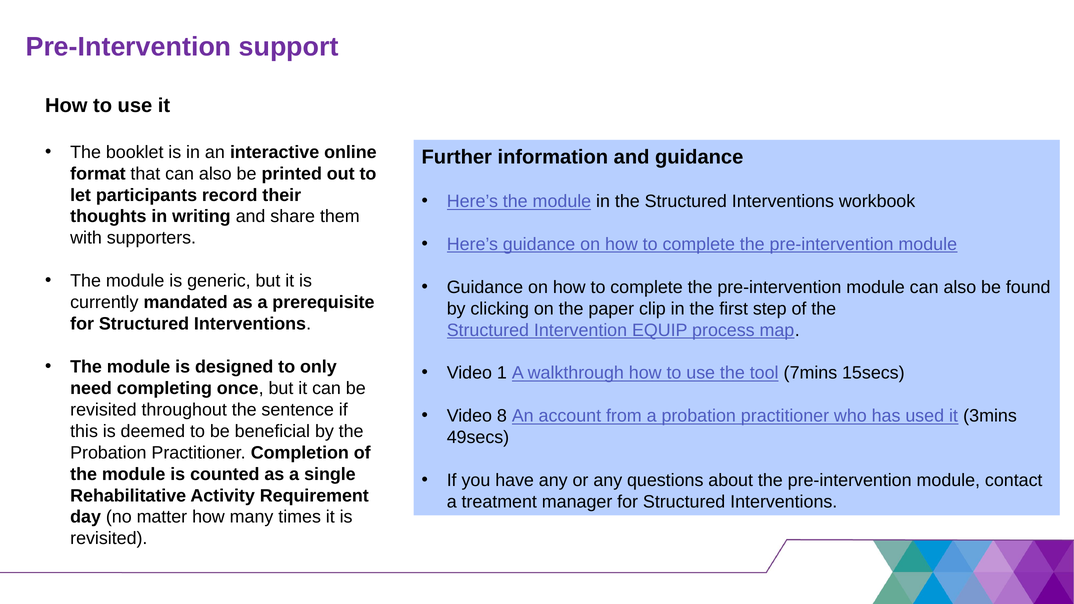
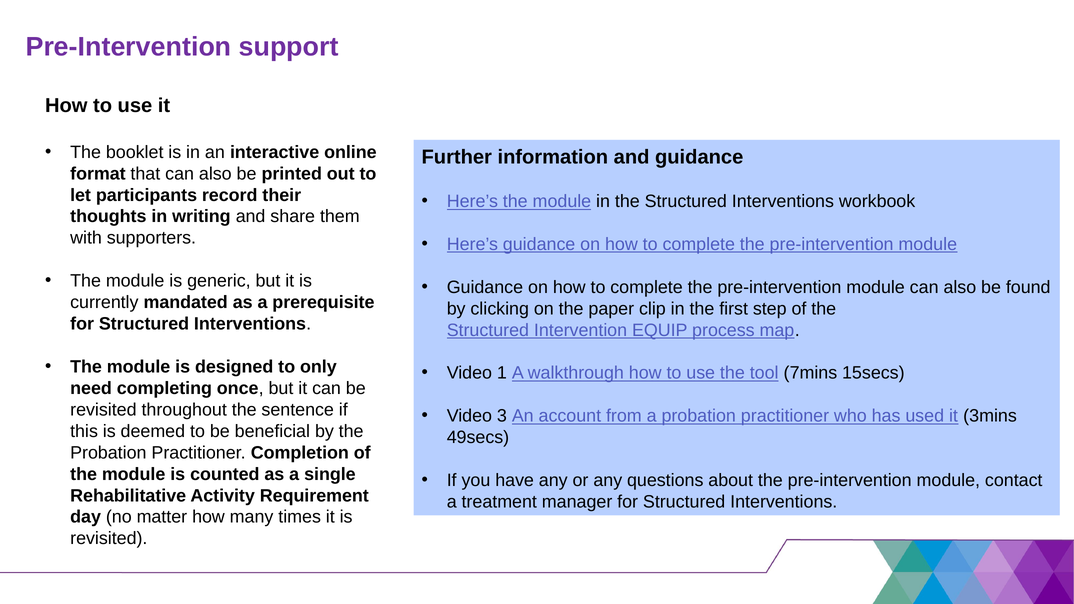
8: 8 -> 3 (502, 416)
